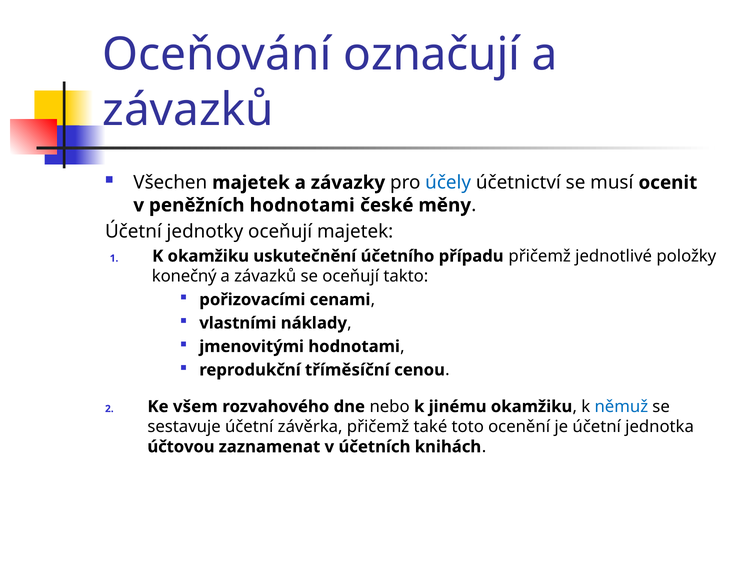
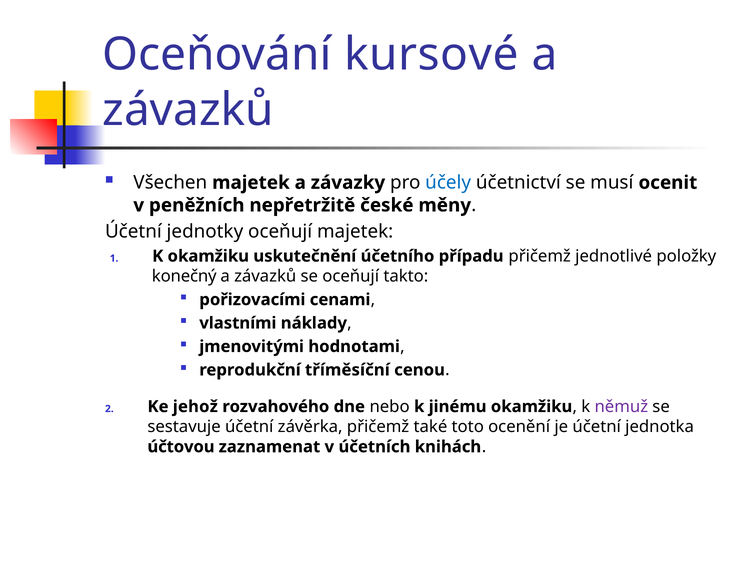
označují: označují -> kursové (431, 55)
peněžních hodnotami: hodnotami -> nepřetržitě (302, 205)
všem: všem -> jehož (195, 407)
němuž colour: blue -> purple (621, 407)
